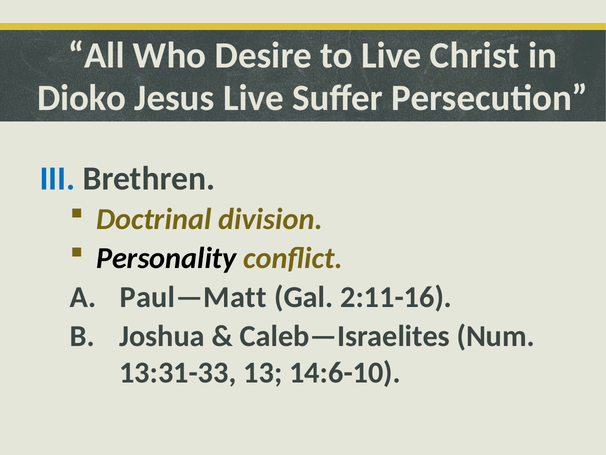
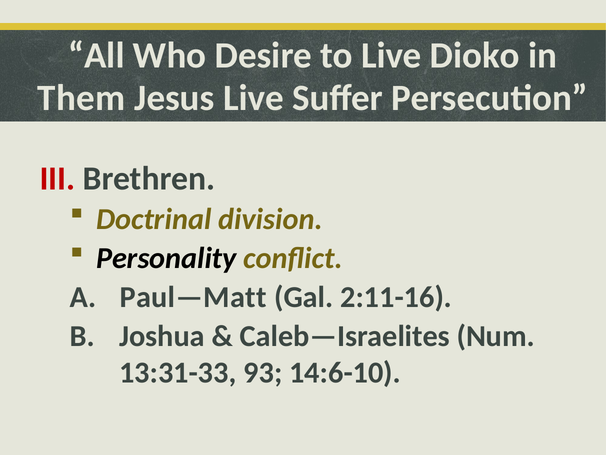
Christ: Christ -> Dioko (475, 55)
Dioko: Dioko -> Them (81, 98)
III colour: blue -> red (57, 178)
13: 13 -> 93 (263, 372)
